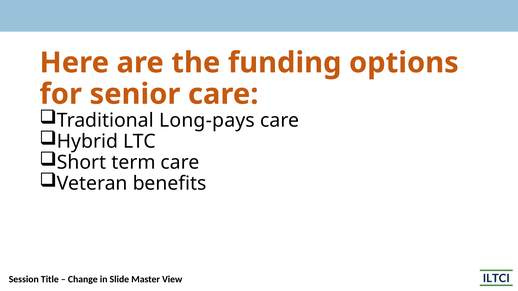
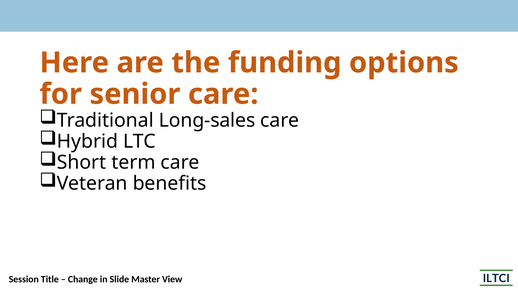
Long-pays: Long-pays -> Long-sales (207, 121)
